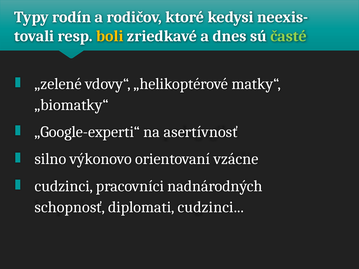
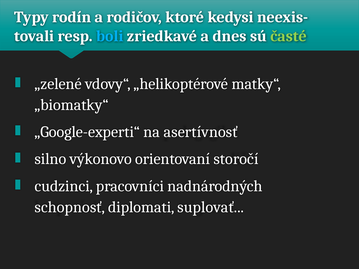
boli colour: yellow -> light blue (110, 36)
vzácne: vzácne -> storočí (236, 159)
diplomati cudzinci: cudzinci -> suplovať (211, 207)
